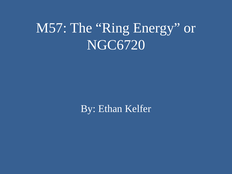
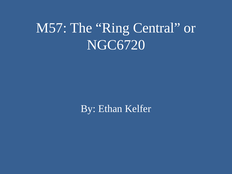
Energy: Energy -> Central (157, 28)
